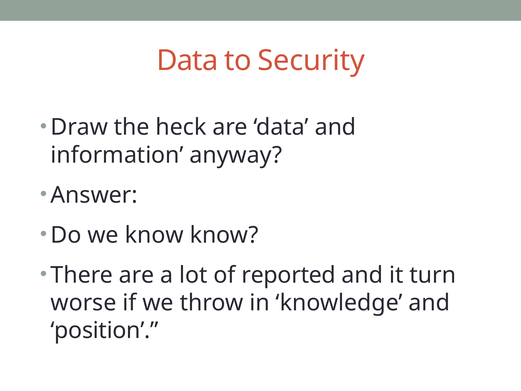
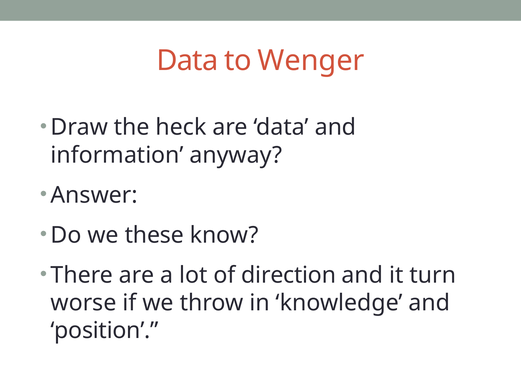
Security: Security -> Wenger (311, 61)
we know: know -> these (154, 235)
reported: reported -> direction (289, 275)
